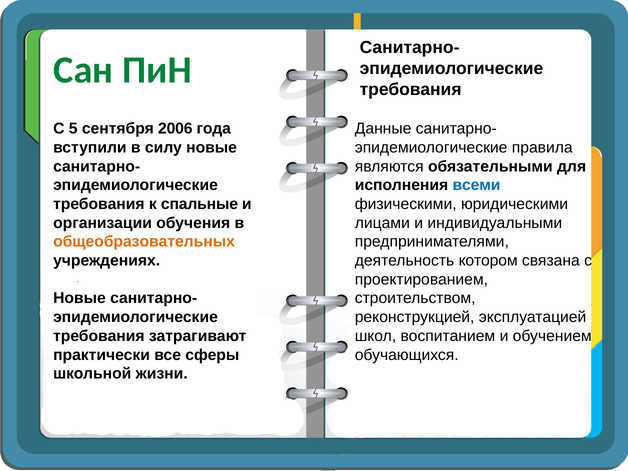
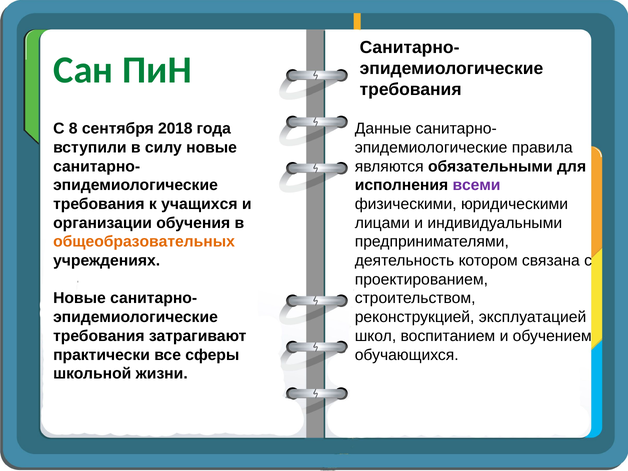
5: 5 -> 8 (73, 129)
2006: 2006 -> 2018 (175, 129)
всеми colour: blue -> purple (477, 185)
спальные: спальные -> учащихся (199, 204)
